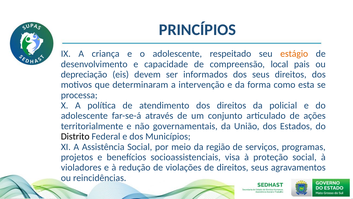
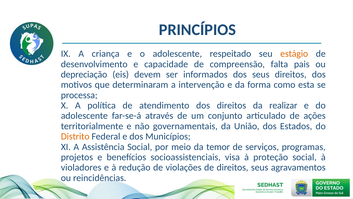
local: local -> falta (279, 64)
policial: policial -> realizar (283, 105)
Distrito colour: black -> orange (75, 136)
região: região -> temor (218, 147)
